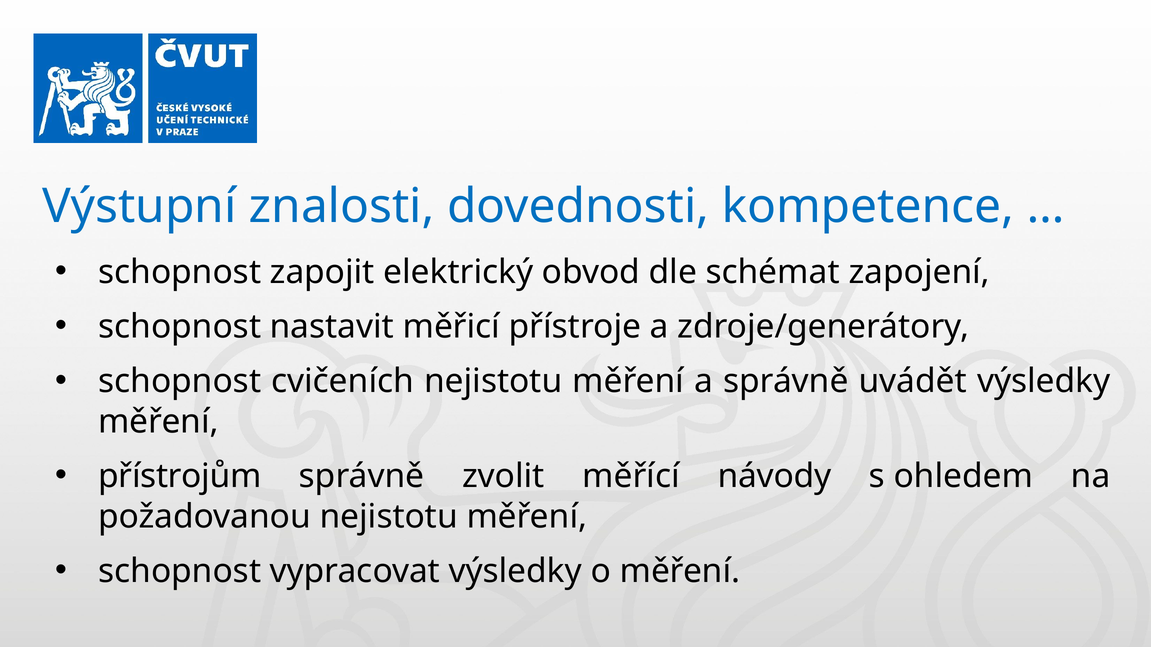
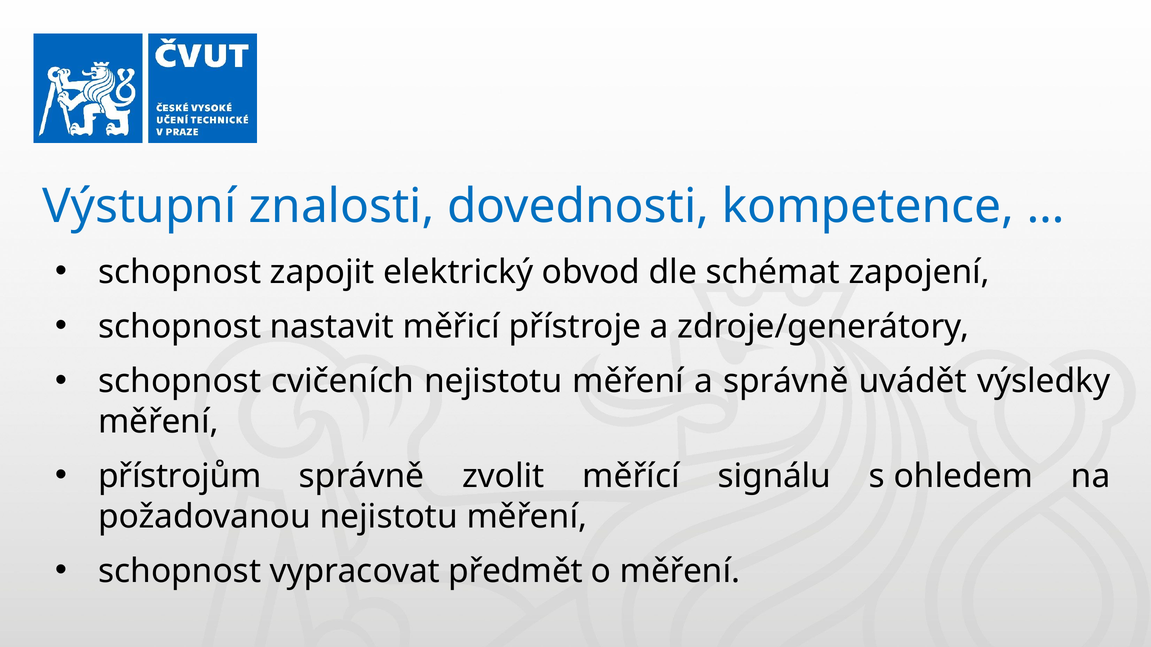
návody: návody -> signálu (774, 477)
vypracovat výsledky: výsledky -> předmět (516, 572)
